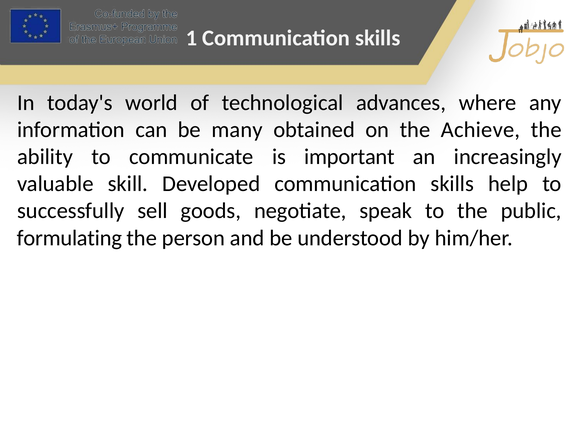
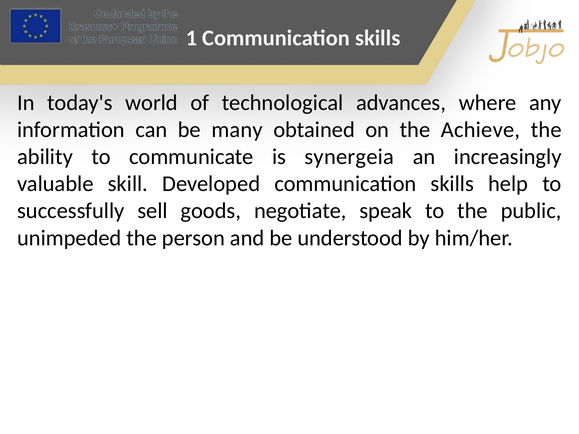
important: important -> synergeia (349, 157)
formulating: formulating -> unimpeded (69, 238)
